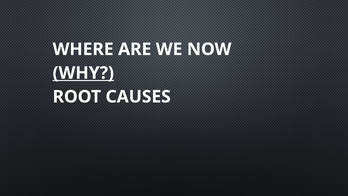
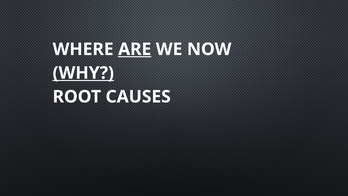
ARE underline: none -> present (135, 49)
